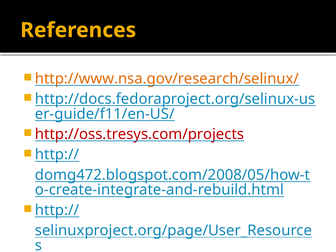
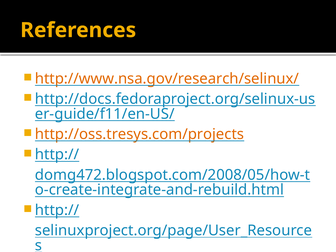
http://oss.tresys.com/projects colour: red -> orange (139, 134)
